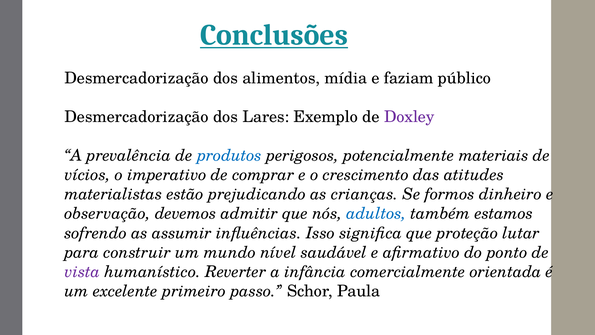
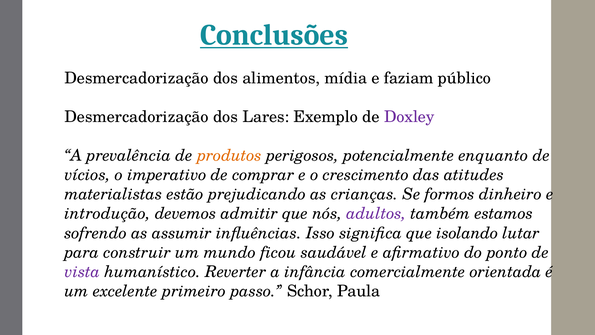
produtos colour: blue -> orange (229, 155)
materiais: materiais -> enquanto (494, 155)
observação: observação -> introdução (107, 213)
adultos colour: blue -> purple (376, 213)
proteção: proteção -> isolando (467, 233)
nível: nível -> ficou (278, 252)
